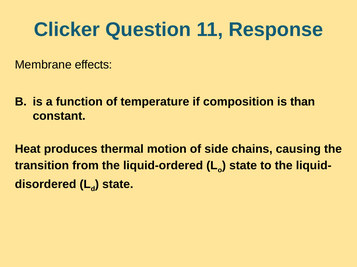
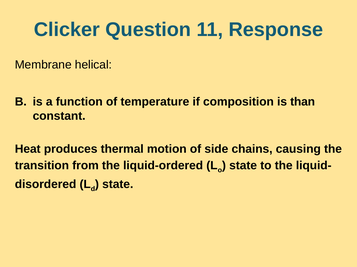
effects: effects -> helical (93, 65)
